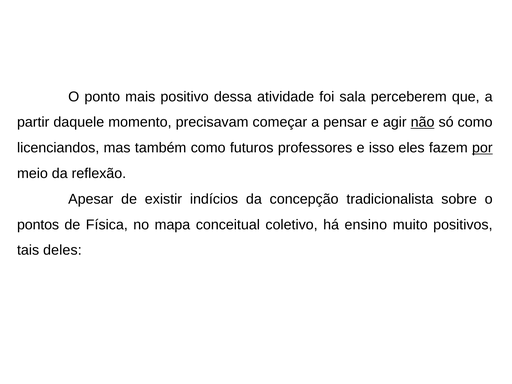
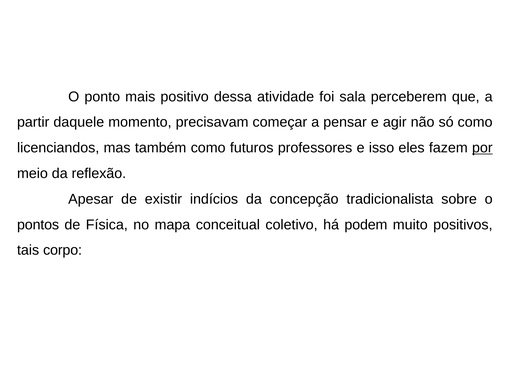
não underline: present -> none (423, 122)
ensino: ensino -> podem (366, 225)
deles: deles -> corpo (63, 250)
